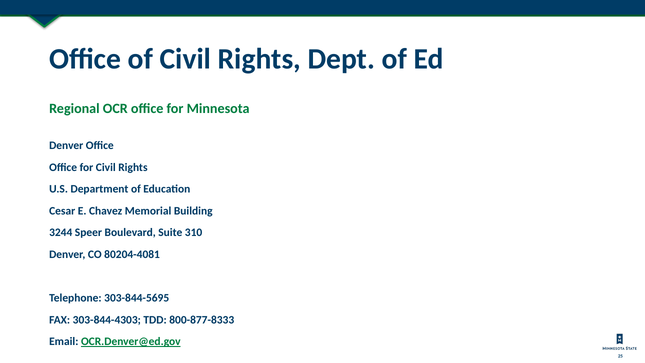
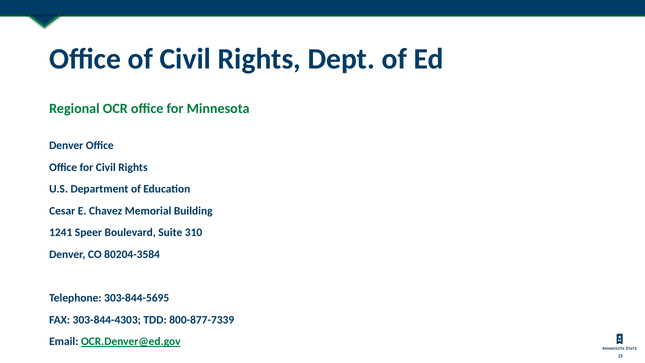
3244: 3244 -> 1241 (61, 233)
80204-4081: 80204-4081 -> 80204-3584 (132, 254)
800-877-8333: 800-877-8333 -> 800-877-7339 (202, 320)
